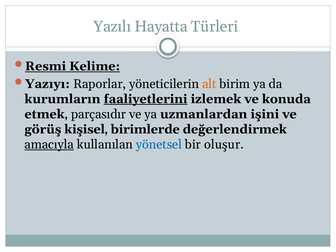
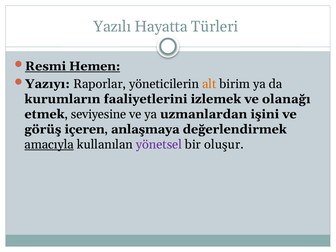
Kelime: Kelime -> Hemen (95, 66)
faaliyetlerini underline: present -> none (146, 99)
konuda: konuda -> olanağı (286, 99)
parçasıdır: parçasıdır -> seviyesine (99, 114)
kişisel: kişisel -> içeren (85, 129)
birimlerde: birimlerde -> anlaşmaya (145, 129)
yönetsel colour: blue -> purple (159, 144)
